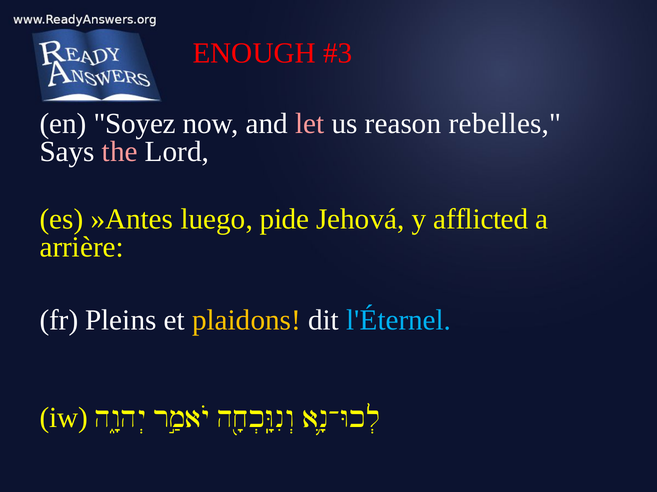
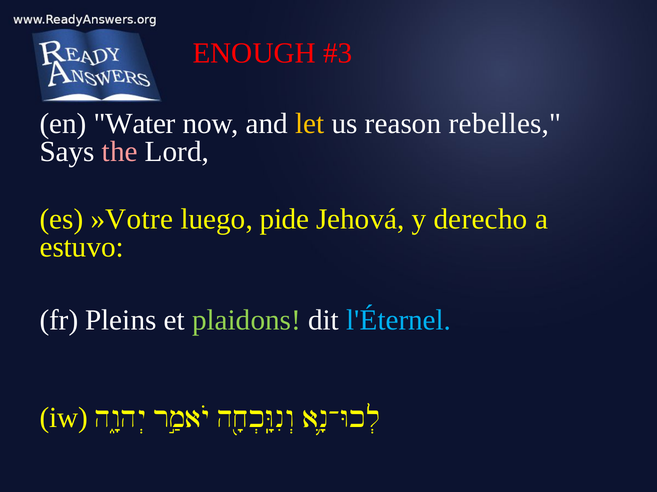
Soyez: Soyez -> Water (135, 124)
let colour: pink -> yellow (310, 124)
»Antes: »Antes -> »Votre (132, 219)
afflicted: afflicted -> derecho (481, 219)
arrière: arrière -> estuvo (82, 247)
plaidons colour: yellow -> light green (247, 321)
